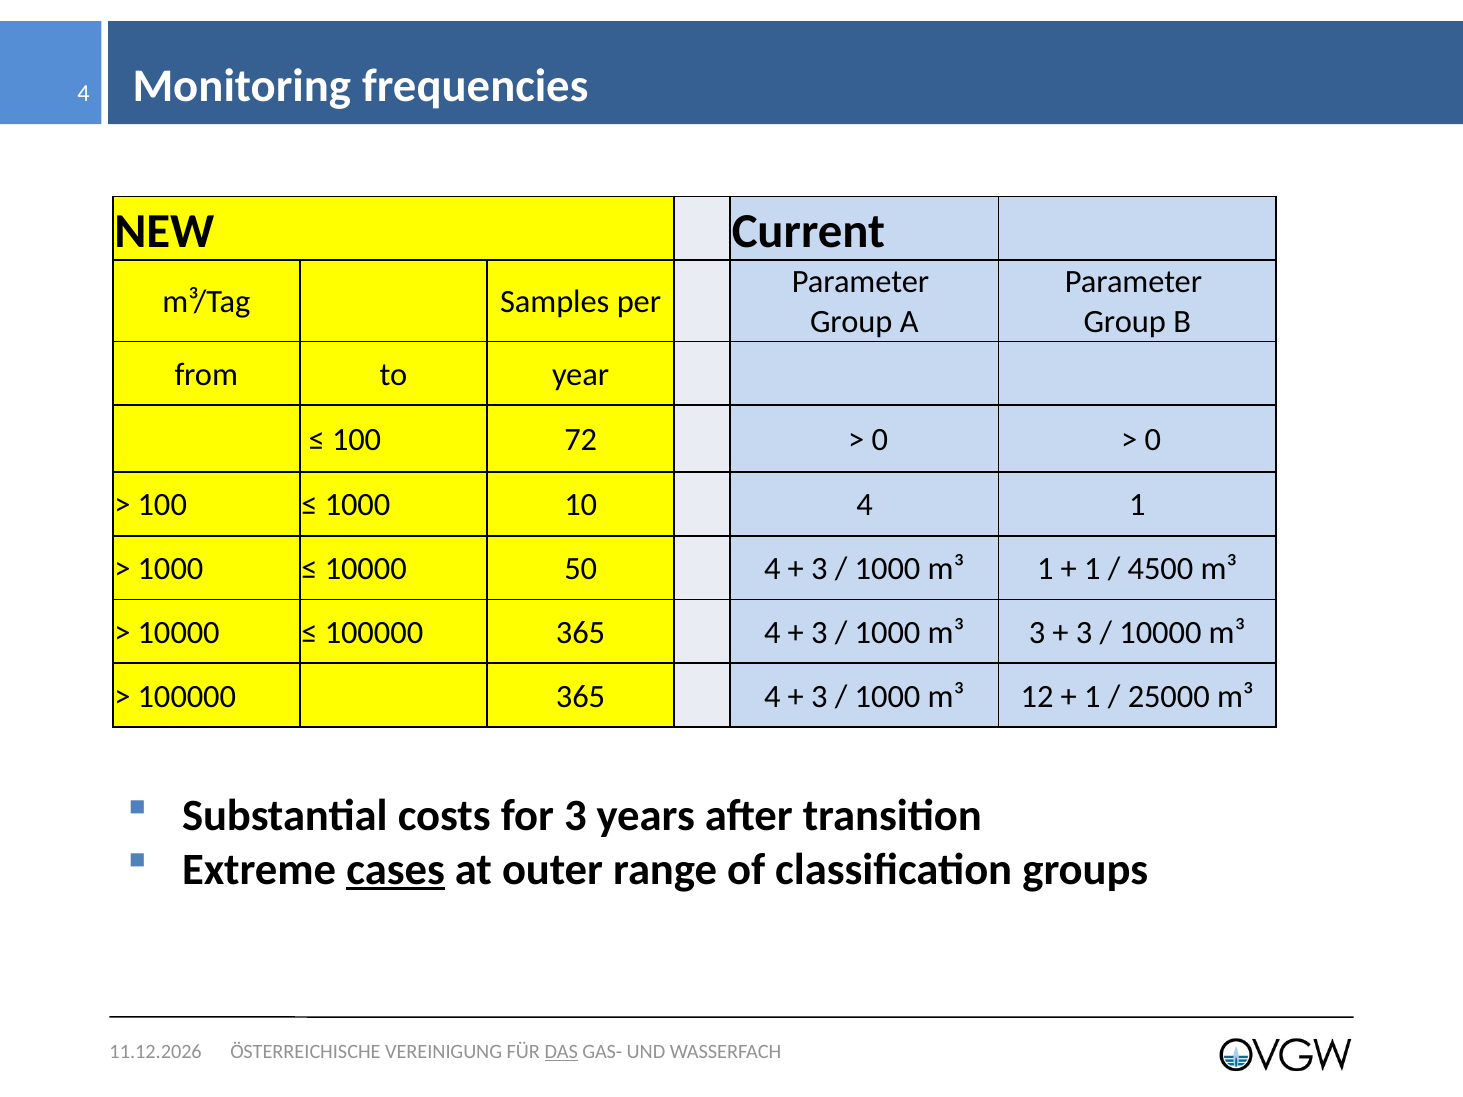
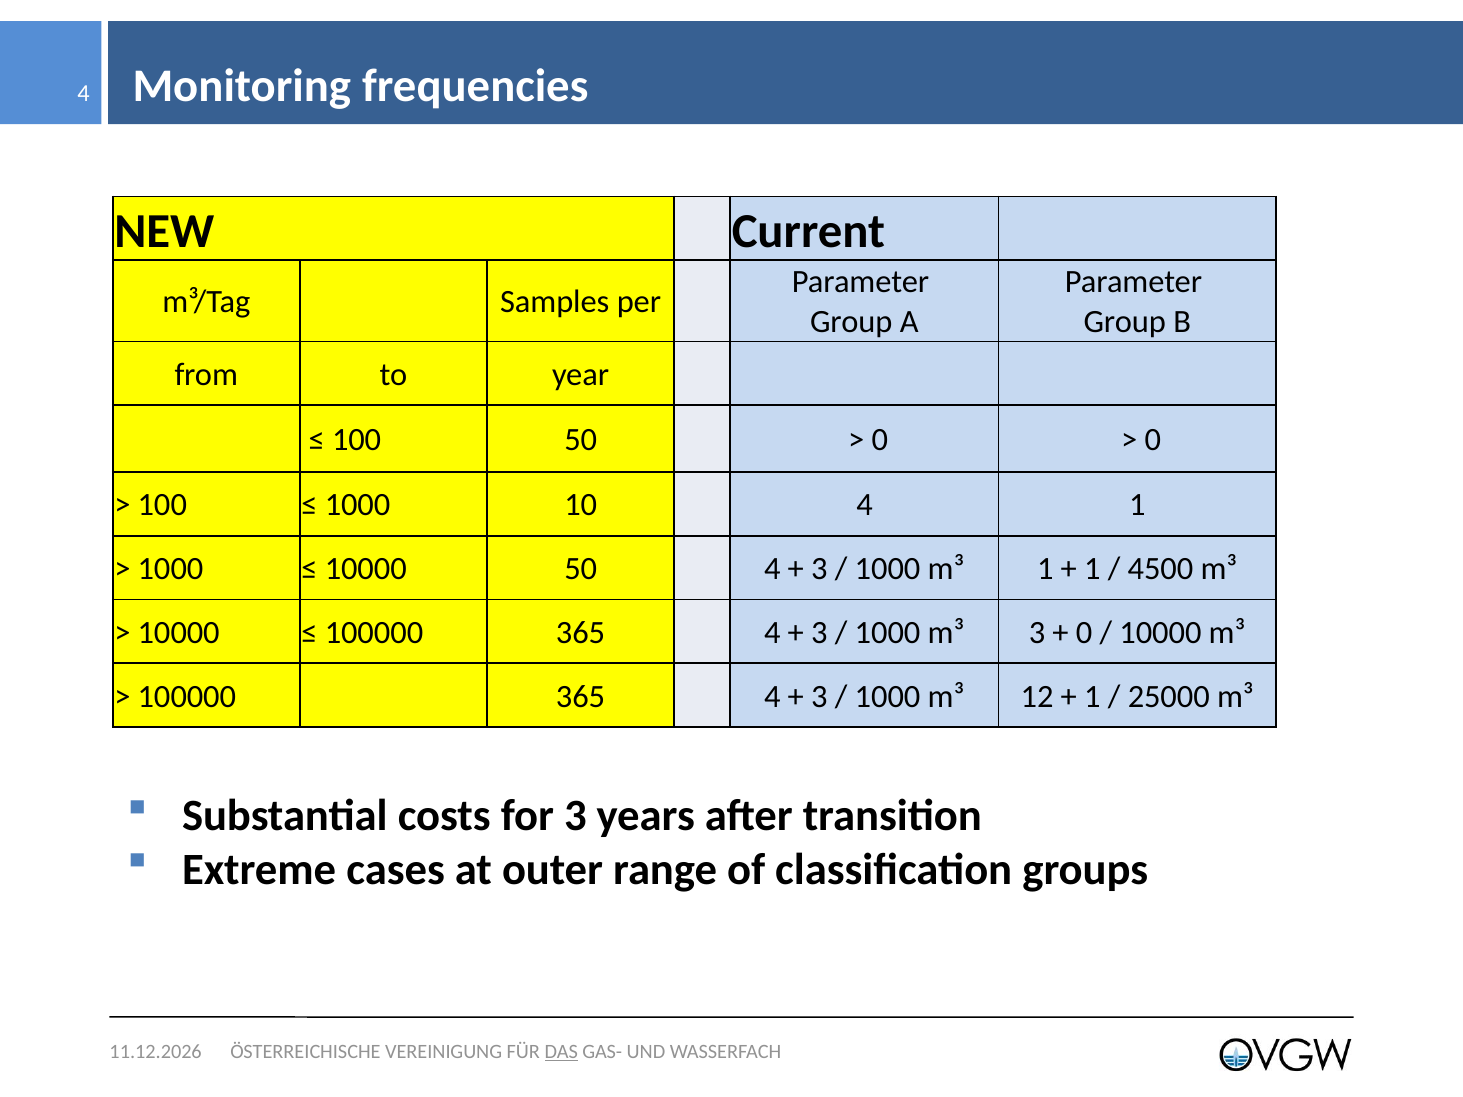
100 72: 72 -> 50 (581, 440)
3: 3 -> 0 (1084, 633)
cases underline: present -> none (396, 870)
